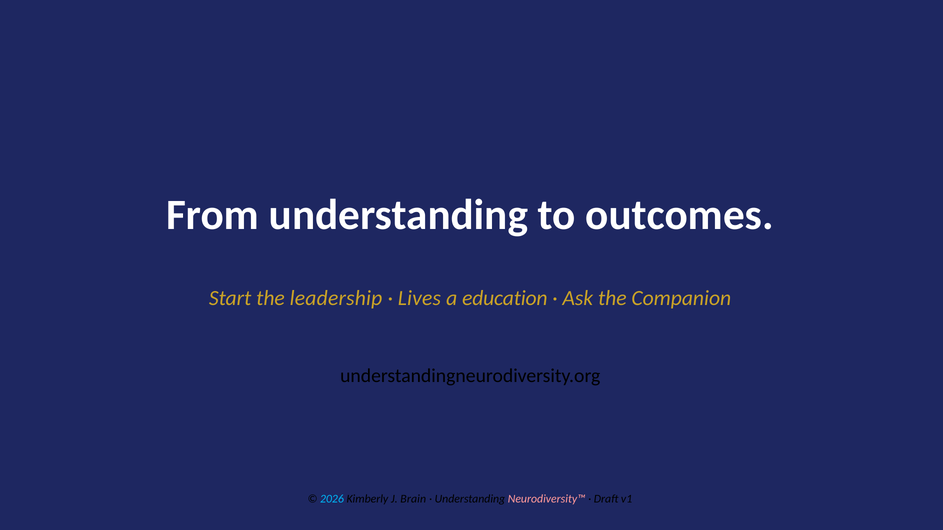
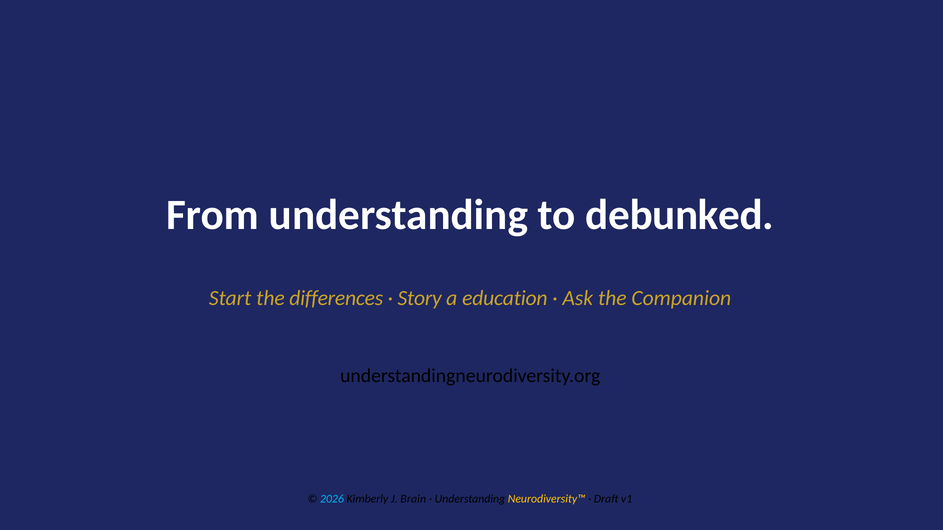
outcomes: outcomes -> debunked (680, 215)
leadership: leadership -> differences (336, 299)
Lives: Lives -> Story (420, 299)
Neurodiversity™ colour: pink -> yellow (547, 499)
